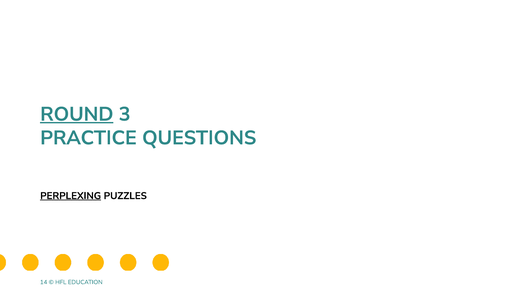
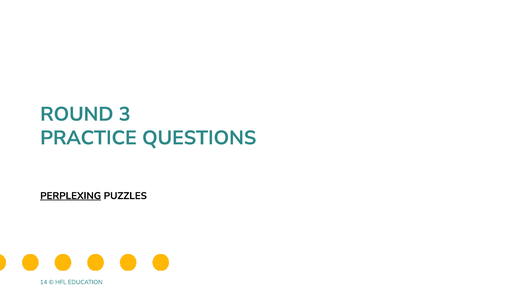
ROUND underline: present -> none (77, 114)
